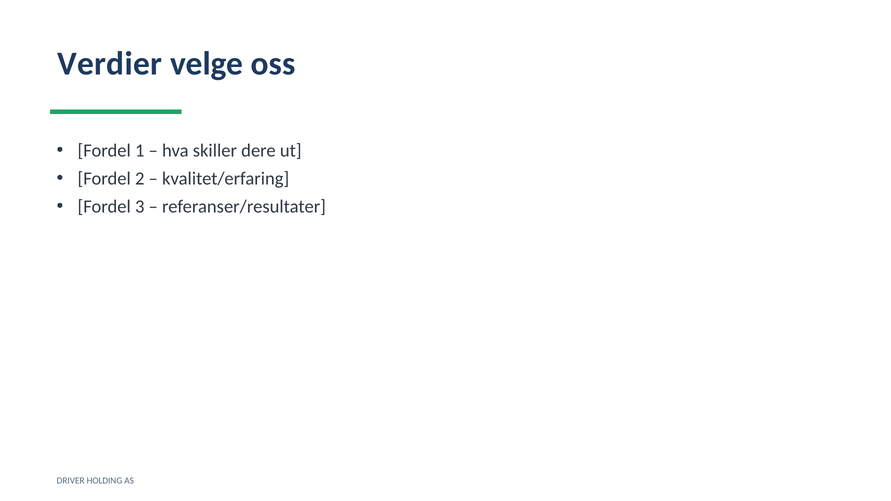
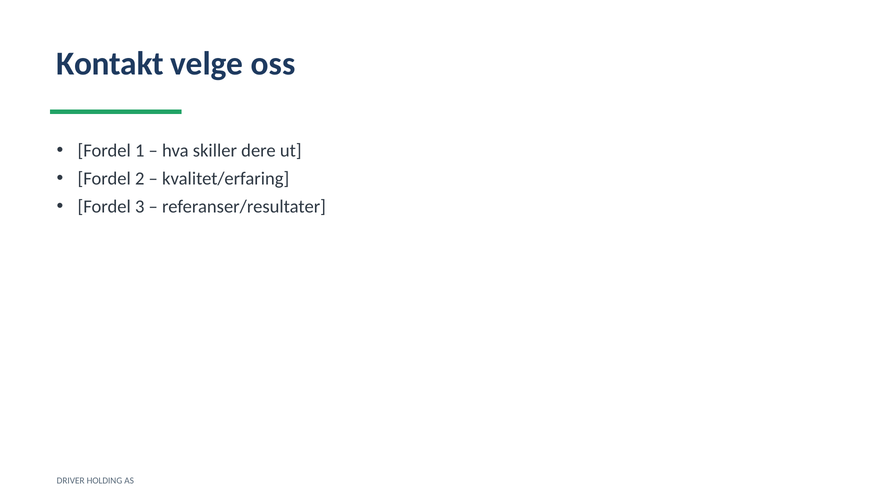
Verdier: Verdier -> Kontakt (110, 64)
